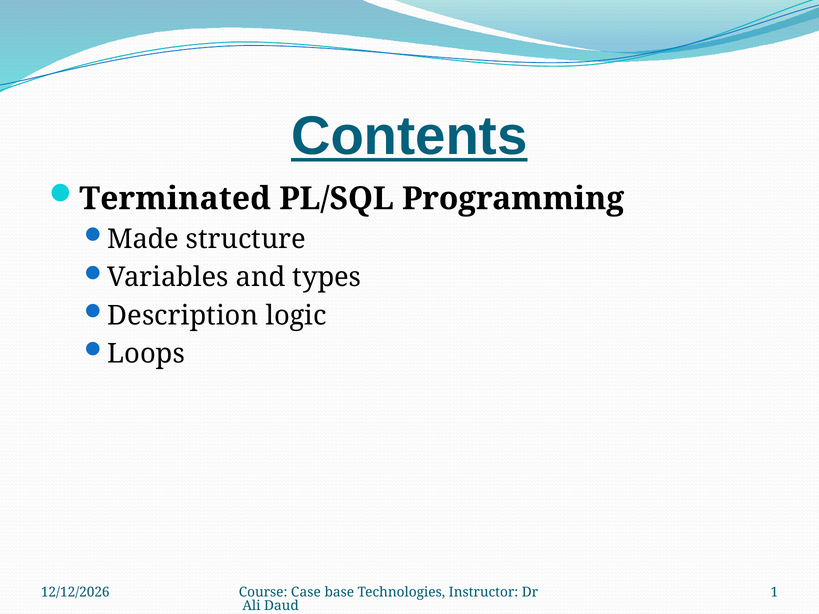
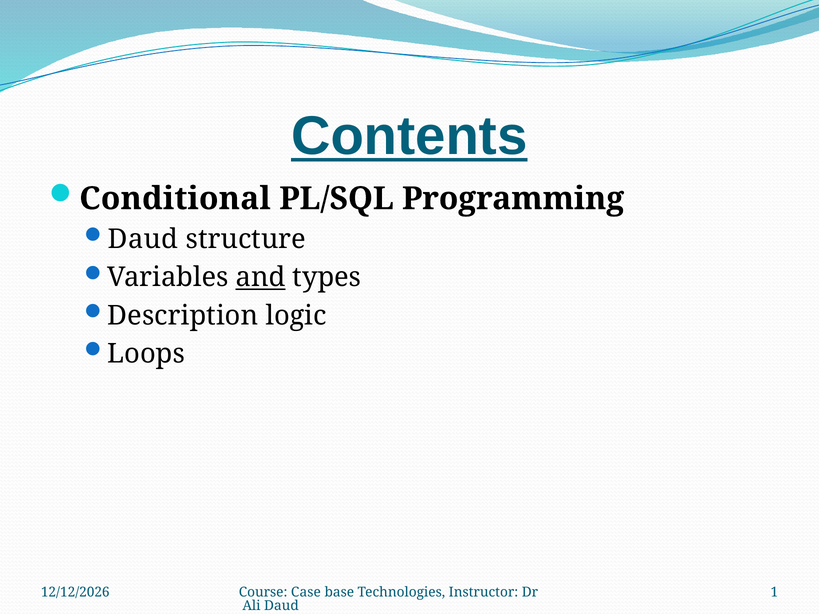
Terminated: Terminated -> Conditional (175, 199)
Made: Made -> Daud (143, 239)
and underline: none -> present (261, 278)
